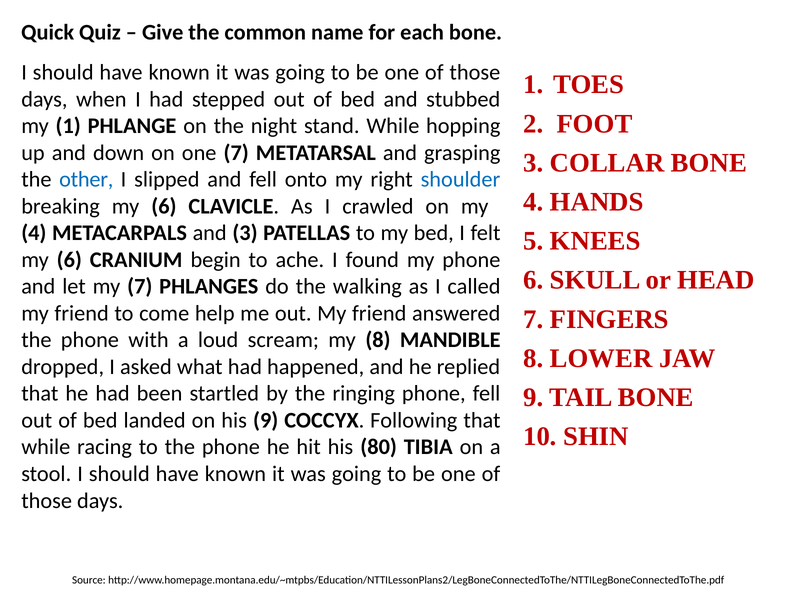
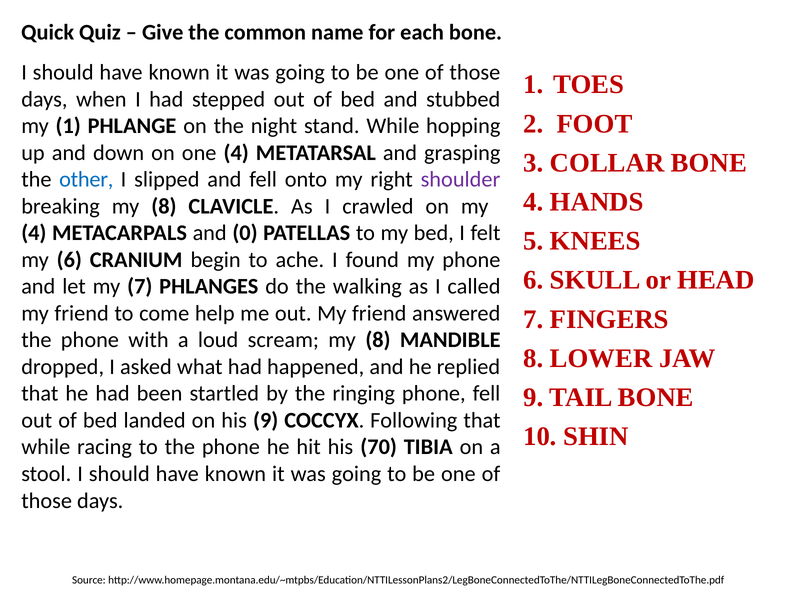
one 7: 7 -> 4 (236, 153)
shoulder colour: blue -> purple (460, 180)
breaking my 6: 6 -> 8 (164, 206)
and 3: 3 -> 0 (245, 233)
80: 80 -> 70 (379, 447)
